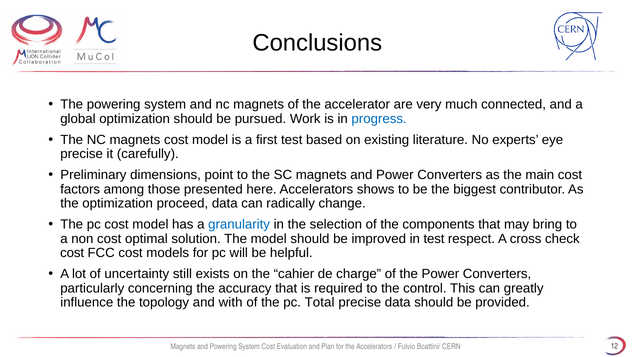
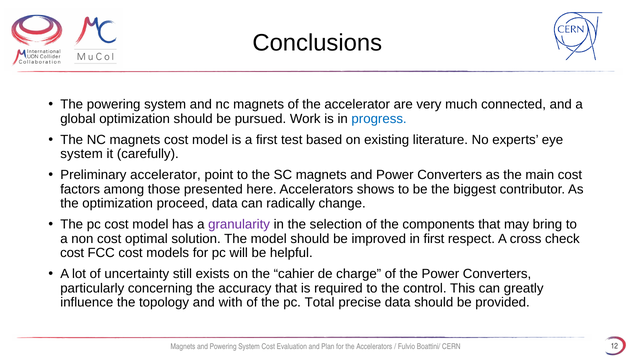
precise: precise -> system (82, 154)
Preliminary dimensions: dimensions -> accelerator (165, 175)
granularity colour: blue -> purple (239, 225)
in test: test -> first (434, 239)
